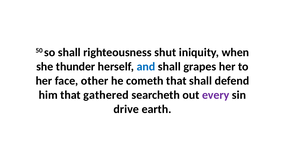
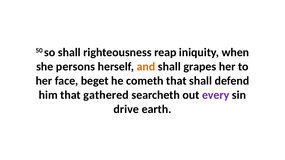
shut: shut -> reap (165, 52)
thunder: thunder -> persons (75, 67)
and colour: blue -> orange (146, 67)
other: other -> beget (95, 81)
